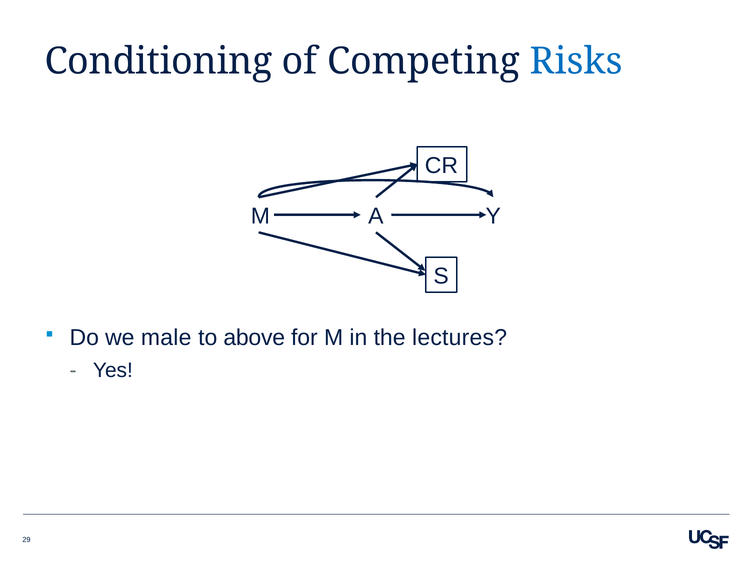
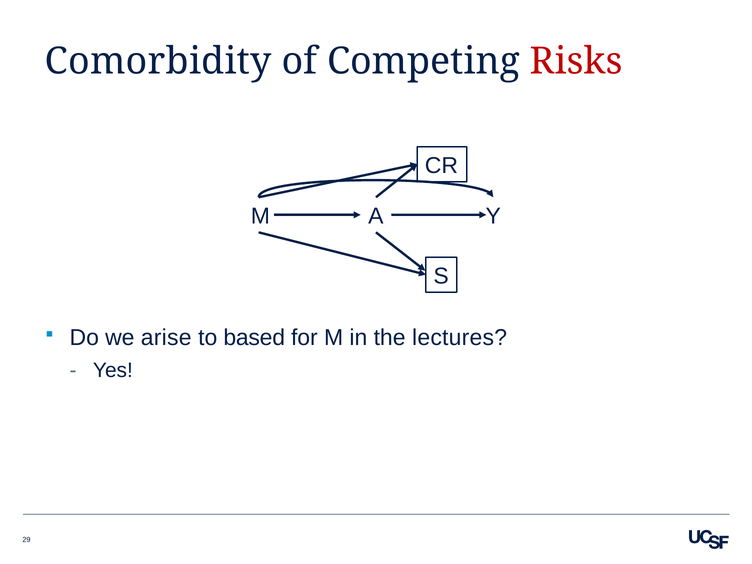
Conditioning: Conditioning -> Comorbidity (158, 61)
Risks colour: blue -> red (576, 61)
male: male -> arise (166, 338)
above: above -> based (254, 338)
